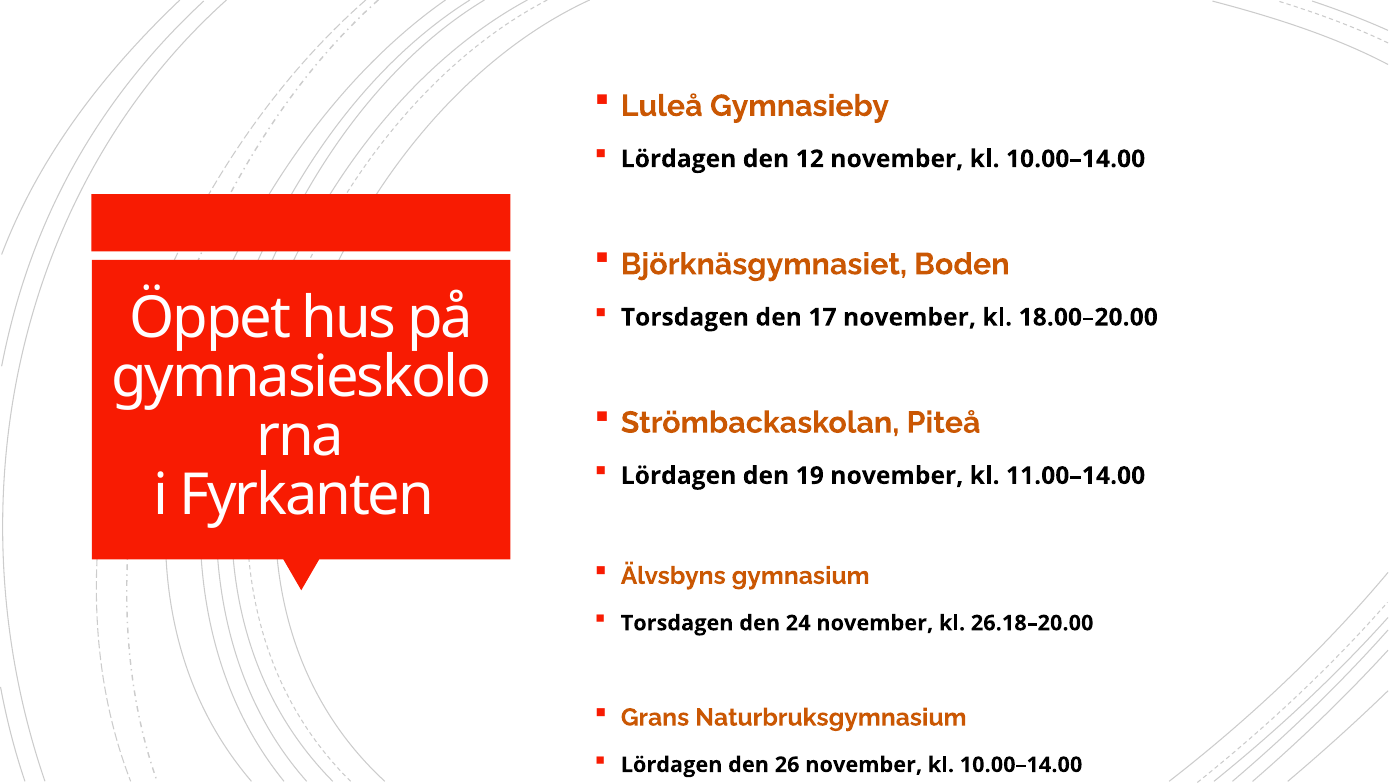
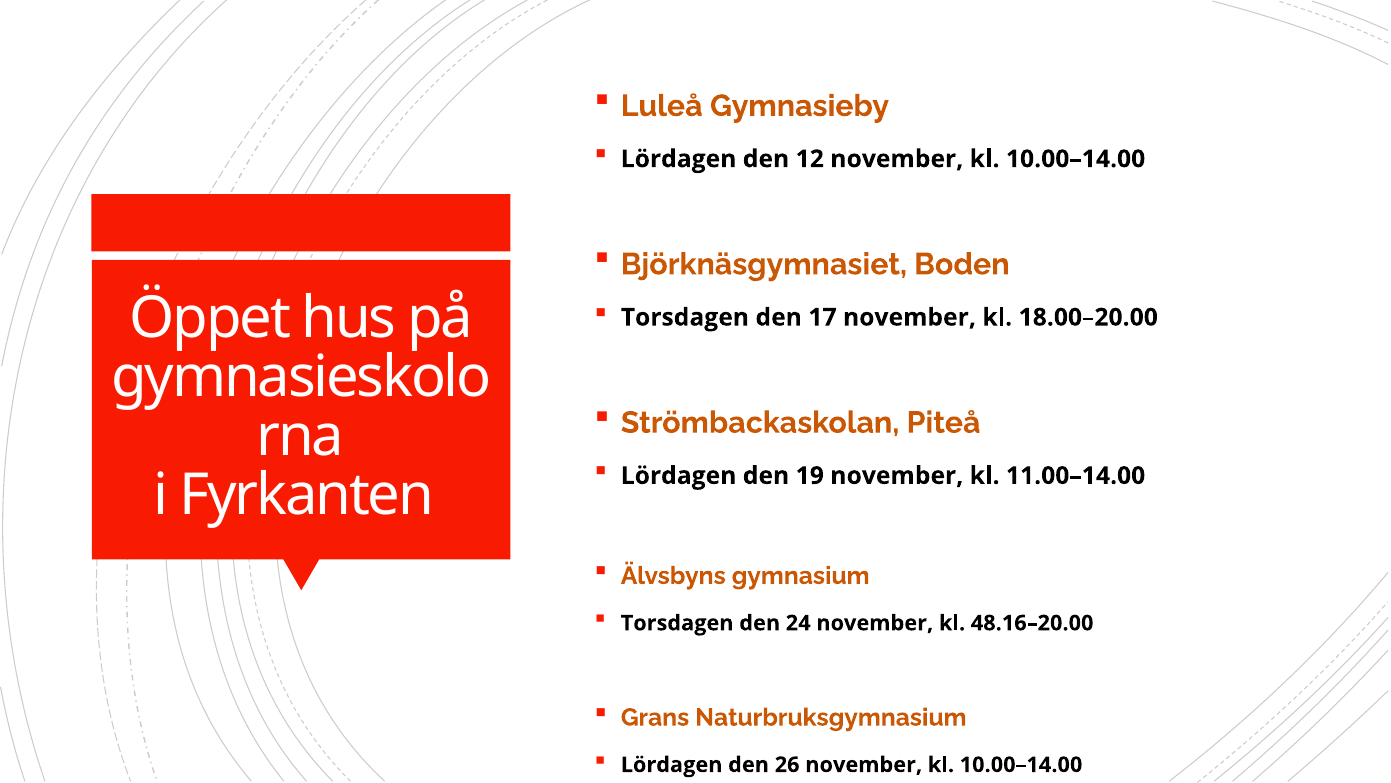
26.18–20.00: 26.18–20.00 -> 48.16–20.00 (1032, 623)
